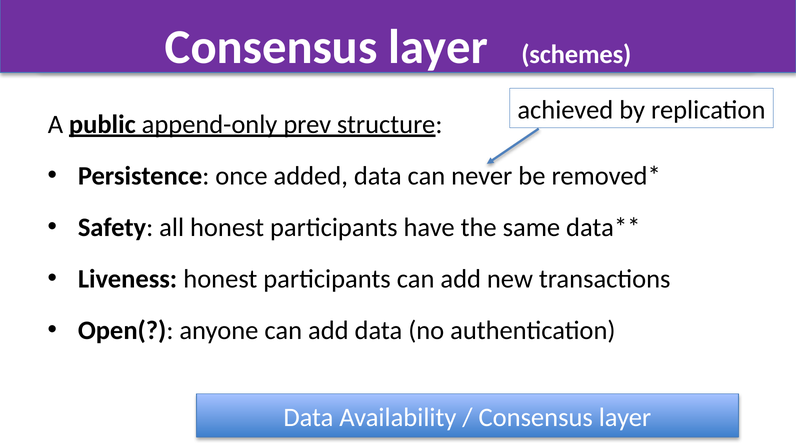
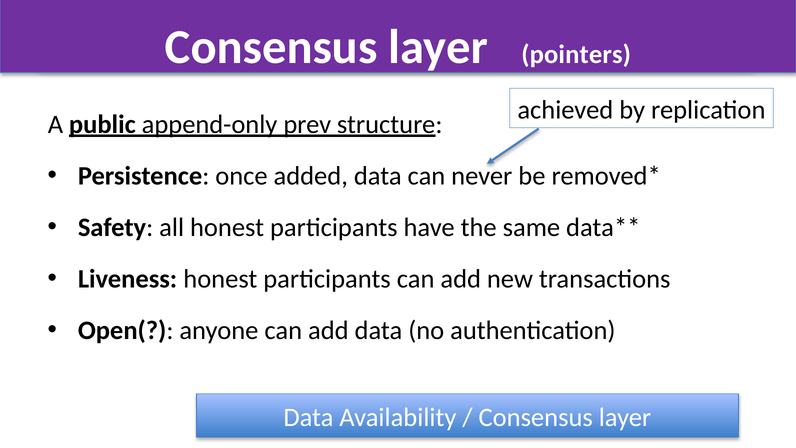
schemes: schemes -> pointers (576, 55)
